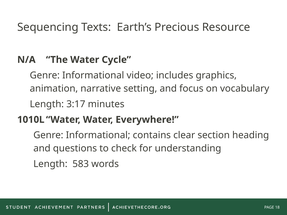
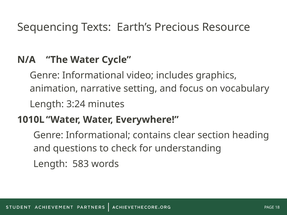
3:17: 3:17 -> 3:24 (76, 104)
